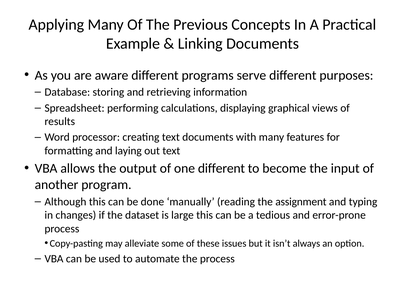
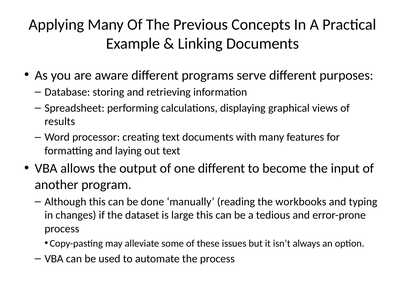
assignment: assignment -> workbooks (301, 202)
